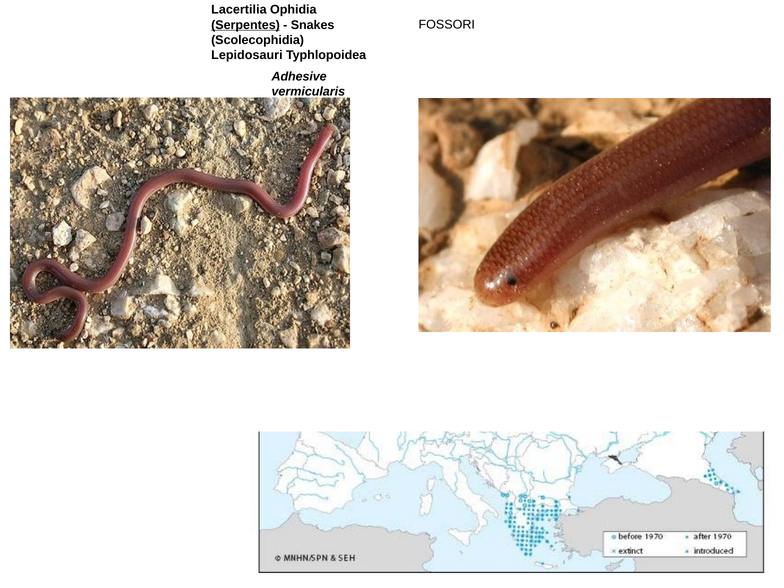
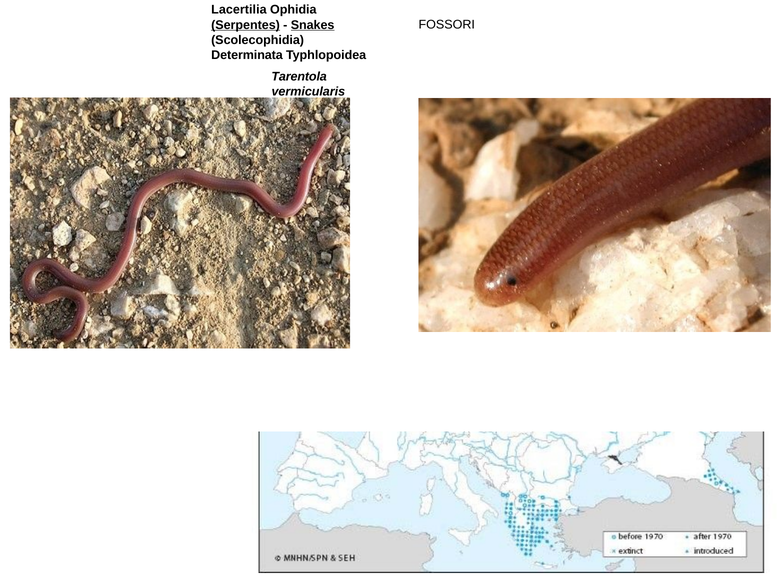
Snakes underline: none -> present (313, 25)
Lepidosauri: Lepidosauri -> Determinata (247, 55)
Adhesive: Adhesive -> Tarentola (299, 77)
